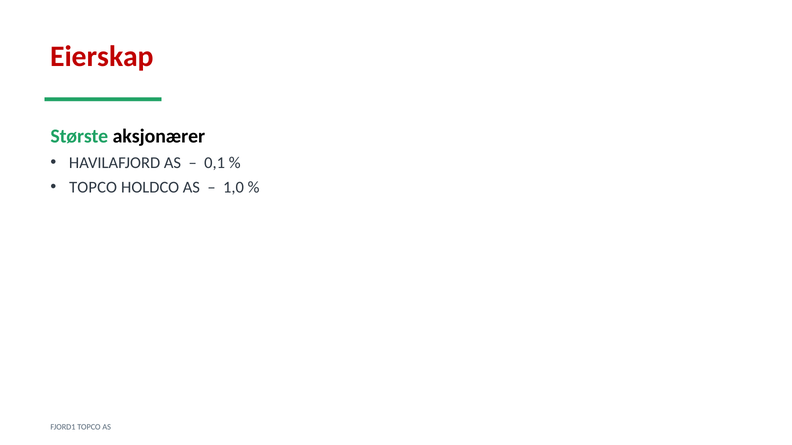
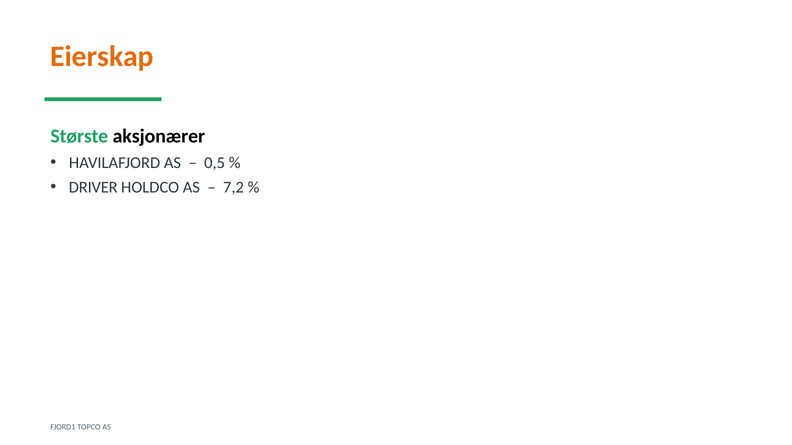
Eierskap colour: red -> orange (102, 57)
0,1: 0,1 -> 0,5 (215, 163)
TOPCO: TOPCO -> DRIVER (93, 188)
1,0: 1,0 -> 7,2 (234, 188)
